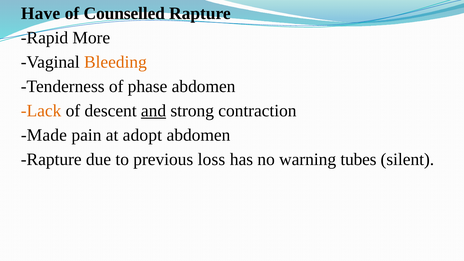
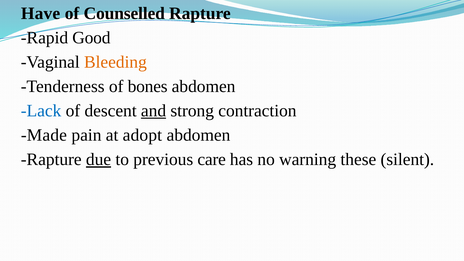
More: More -> Good (91, 38)
phase: phase -> bones (148, 86)
Lack colour: orange -> blue (41, 111)
due underline: none -> present (99, 160)
loss: loss -> care (212, 160)
tubes: tubes -> these (358, 160)
